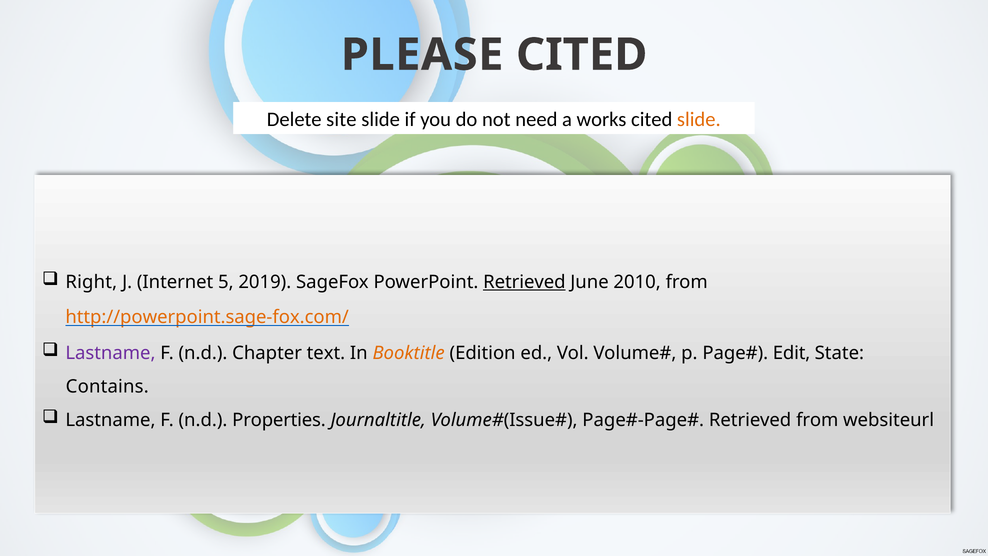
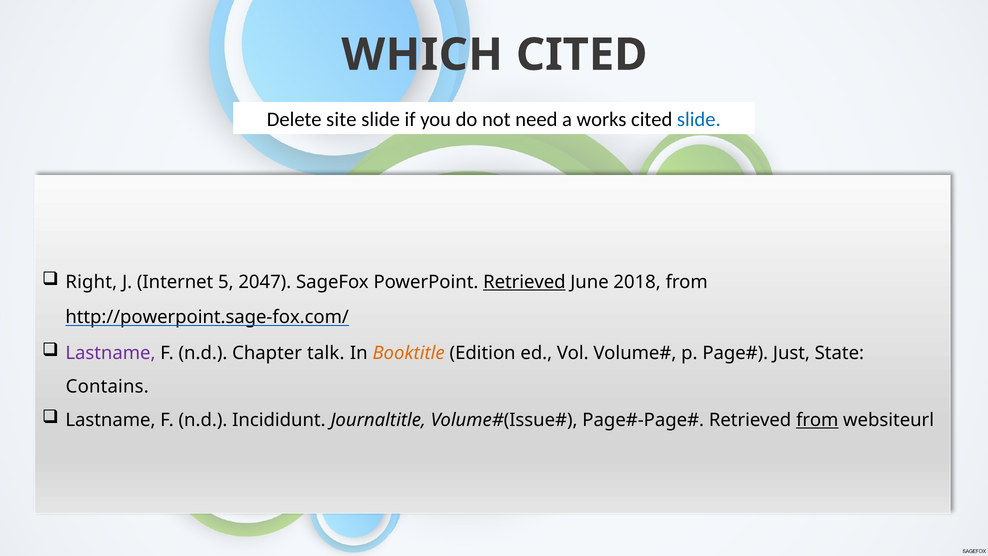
PLEASE: PLEASE -> WHICH (422, 55)
slide colour: orange -> blue (699, 119)
2019: 2019 -> 2047 (265, 282)
2010: 2010 -> 2018 (637, 282)
http://powerpoint.sage-fox.com/ colour: orange -> black (207, 317)
text: text -> talk (326, 353)
Edit: Edit -> Just (791, 353)
Properties: Properties -> Incididunt (279, 420)
from underline: none -> present (817, 420)
